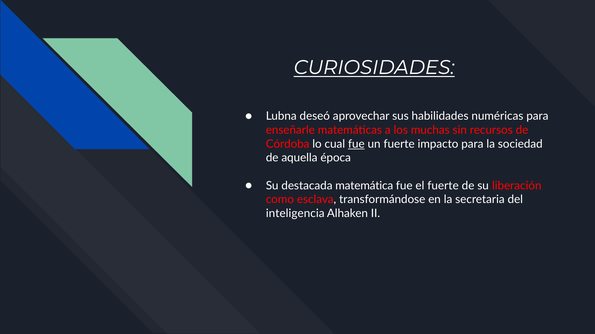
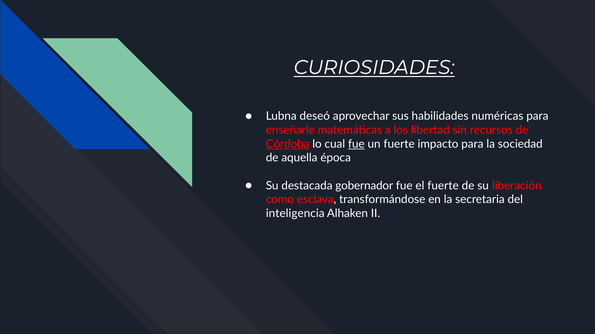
muchas: muchas -> libertad (430, 130)
Córdoba underline: none -> present (288, 144)
matemática: matemática -> gobernador (364, 186)
